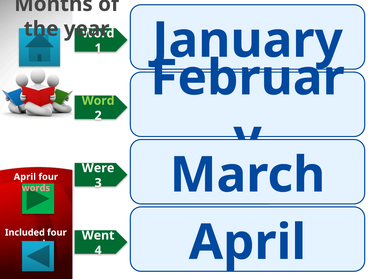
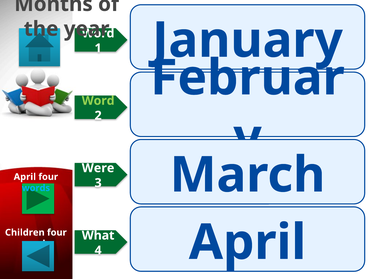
words colour: pink -> light blue (36, 188)
Included: Included -> Children (25, 233)
Went: Went -> What (98, 235)
